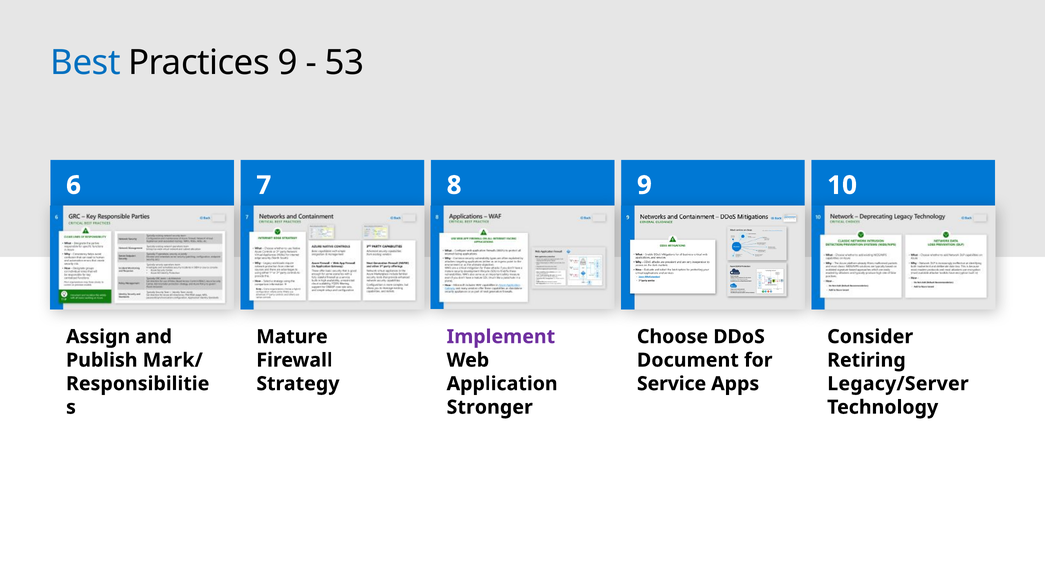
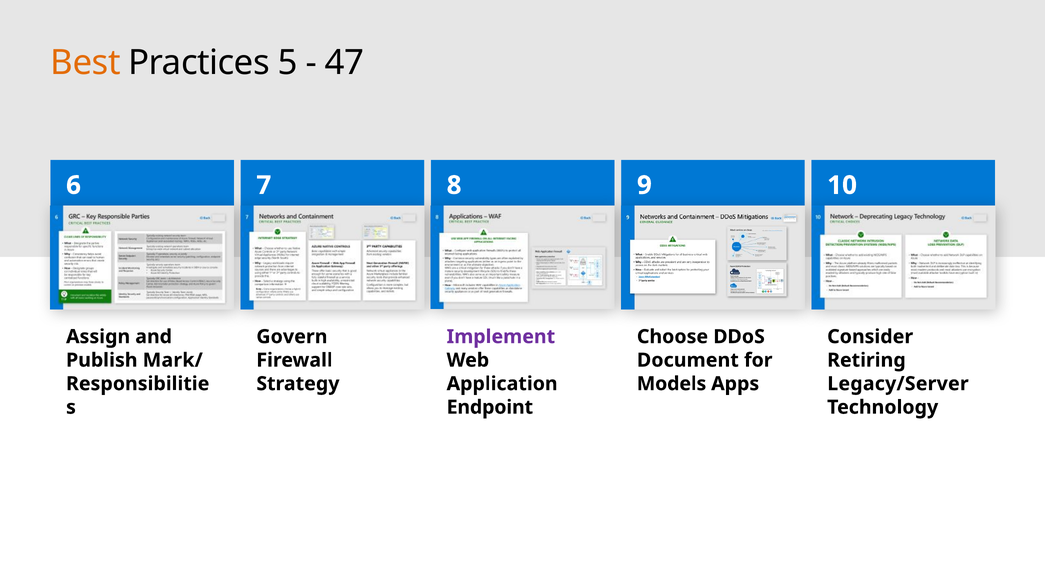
Best colour: blue -> orange (86, 63)
Practices 9: 9 -> 5 (288, 63)
53: 53 -> 47 (345, 63)
Mature: Mature -> Govern (292, 337)
Service: Service -> Models (672, 384)
Stronger: Stronger -> Endpoint (490, 407)
